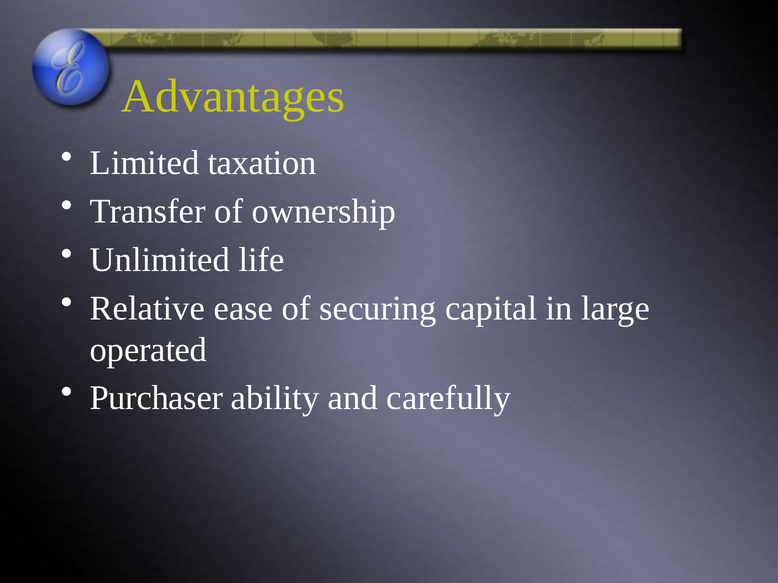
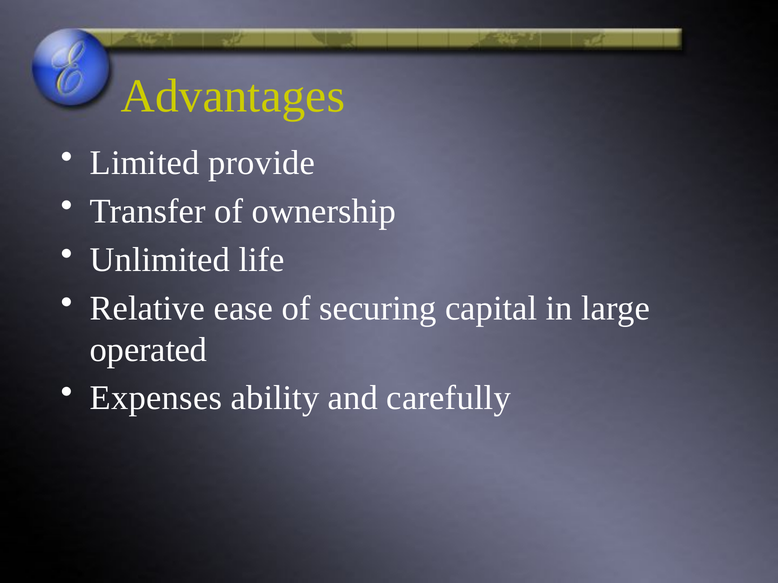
taxation: taxation -> provide (262, 163)
Purchaser: Purchaser -> Expenses (156, 398)
